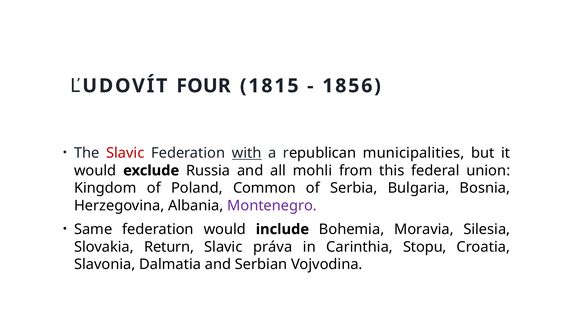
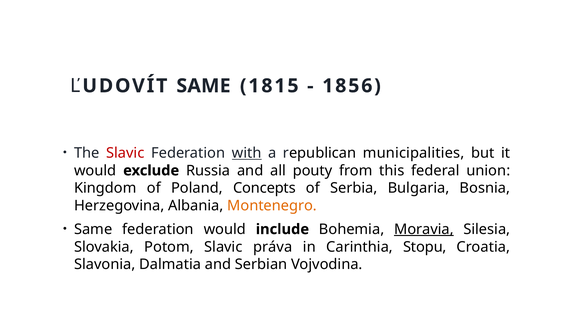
FOUR: FOUR -> SAME (204, 86)
mohli: mohli -> pouty (313, 171)
Common: Common -> Concepts (264, 188)
Montenegro colour: purple -> orange (272, 206)
Moravia underline: none -> present (424, 230)
Return: Return -> Potom (169, 247)
